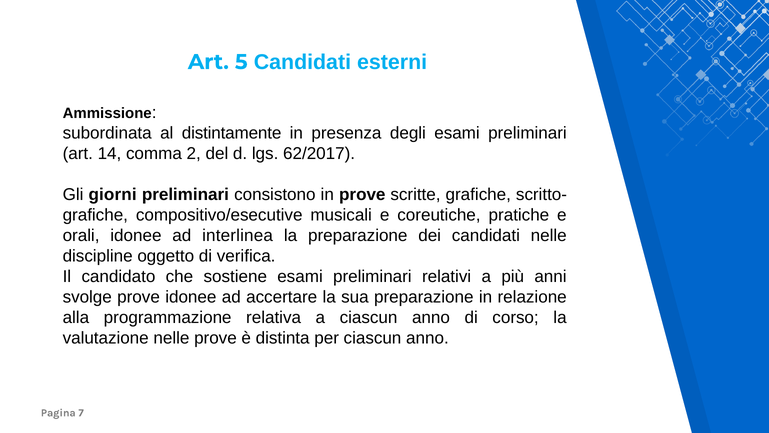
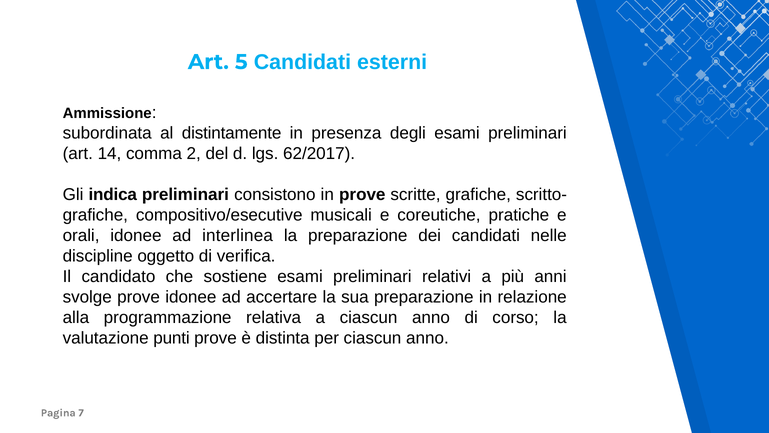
giorni: giorni -> indica (113, 194)
valutazione nelle: nelle -> punti (172, 338)
